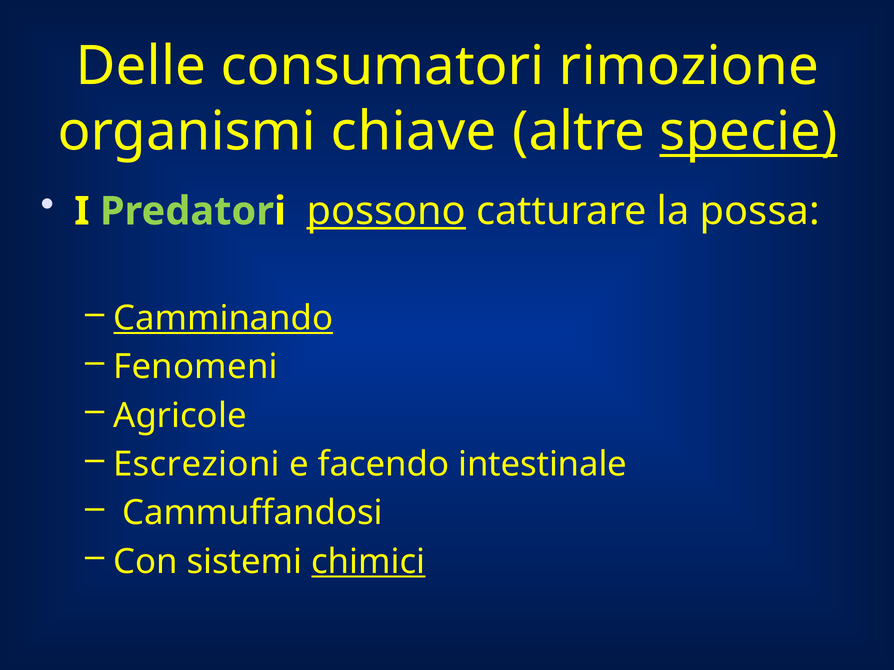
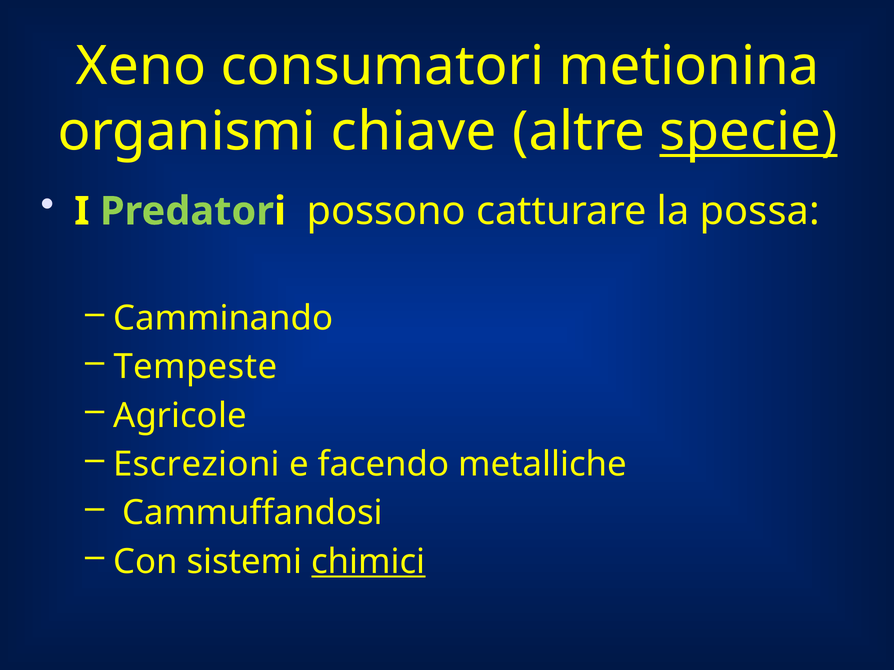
Delle: Delle -> Xeno (141, 66)
rimozione: rimozione -> metionina (689, 66)
possono underline: present -> none (386, 211)
Camminando underline: present -> none (223, 318)
Fenomeni: Fenomeni -> Tempeste (195, 367)
intestinale: intestinale -> metalliche (543, 465)
